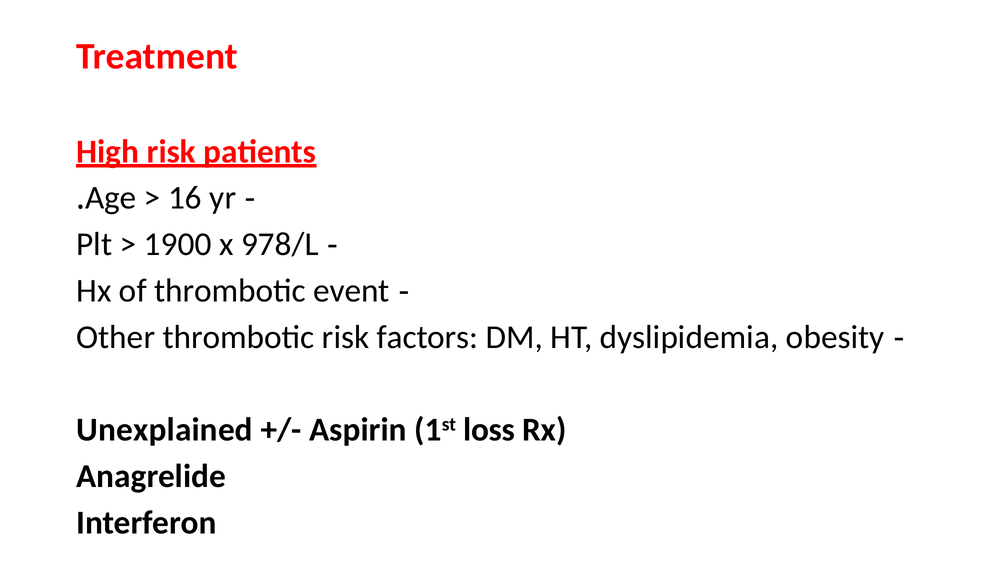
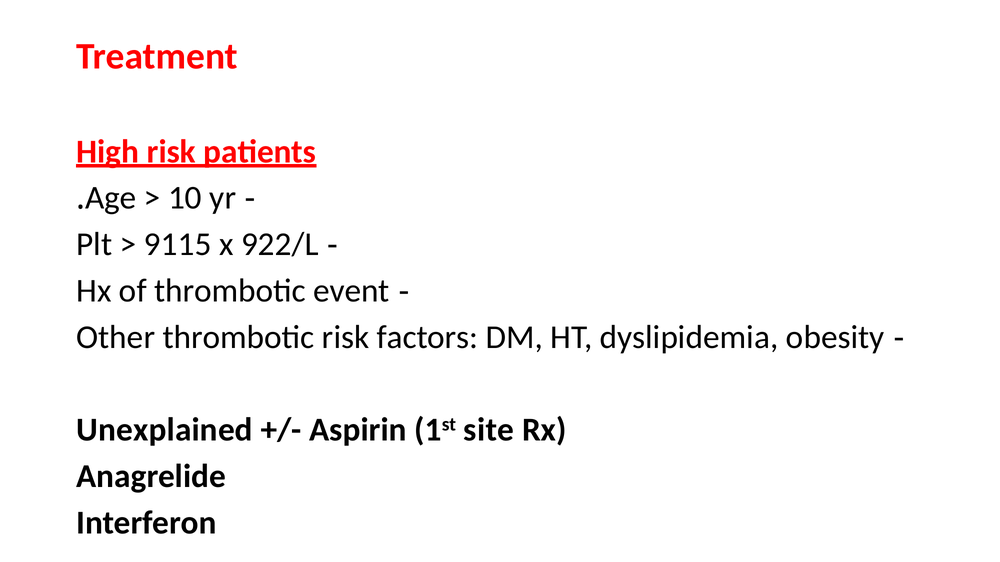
16: 16 -> 10 (185, 198)
1900: 1900 -> 9115 (178, 245)
978/L: 978/L -> 922/L (280, 245)
loss: loss -> site (489, 430)
